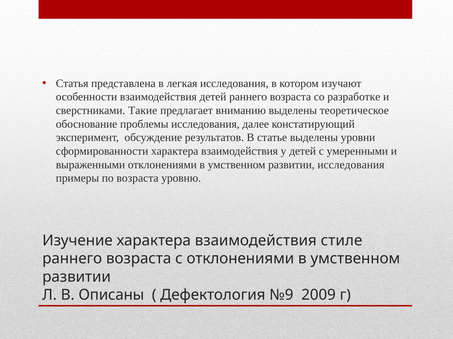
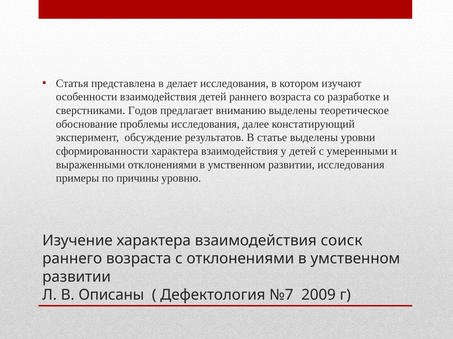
легкая: легкая -> делает (182, 83)
Такие: Такие -> Годов (143, 111)
по возраста: возраста -> причины (138, 179)
стиле: стиле -> соиск (342, 241)
№9: №9 -> №7 (281, 295)
